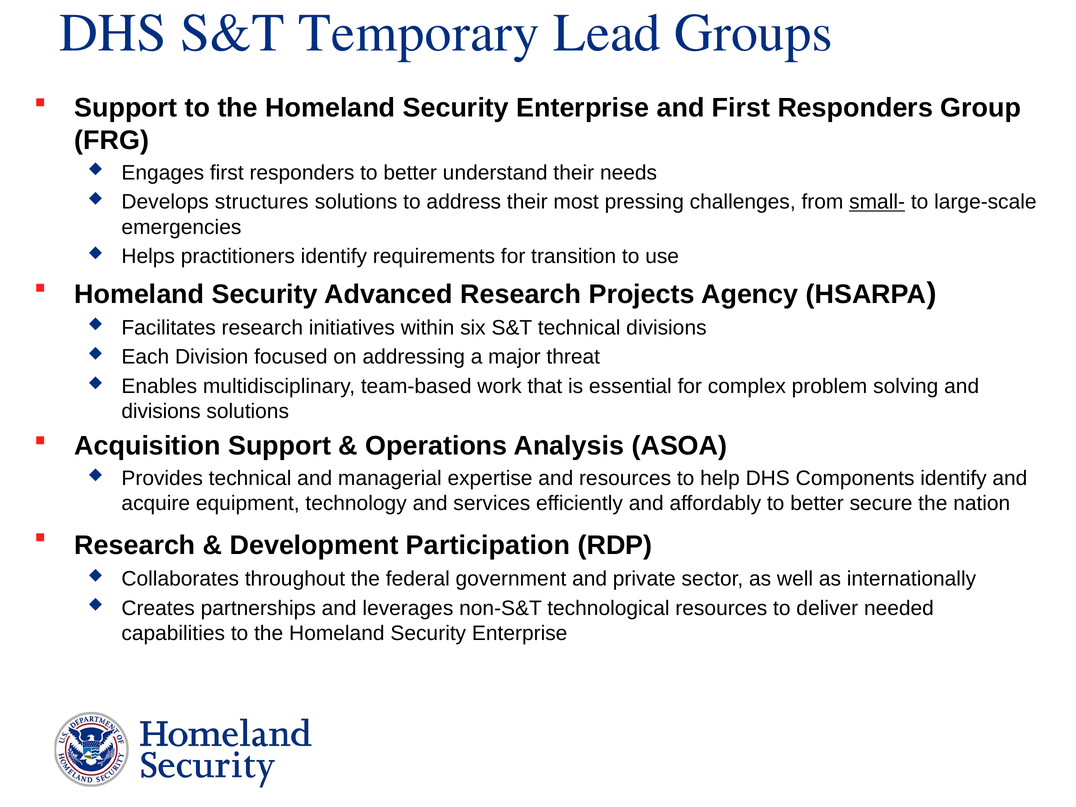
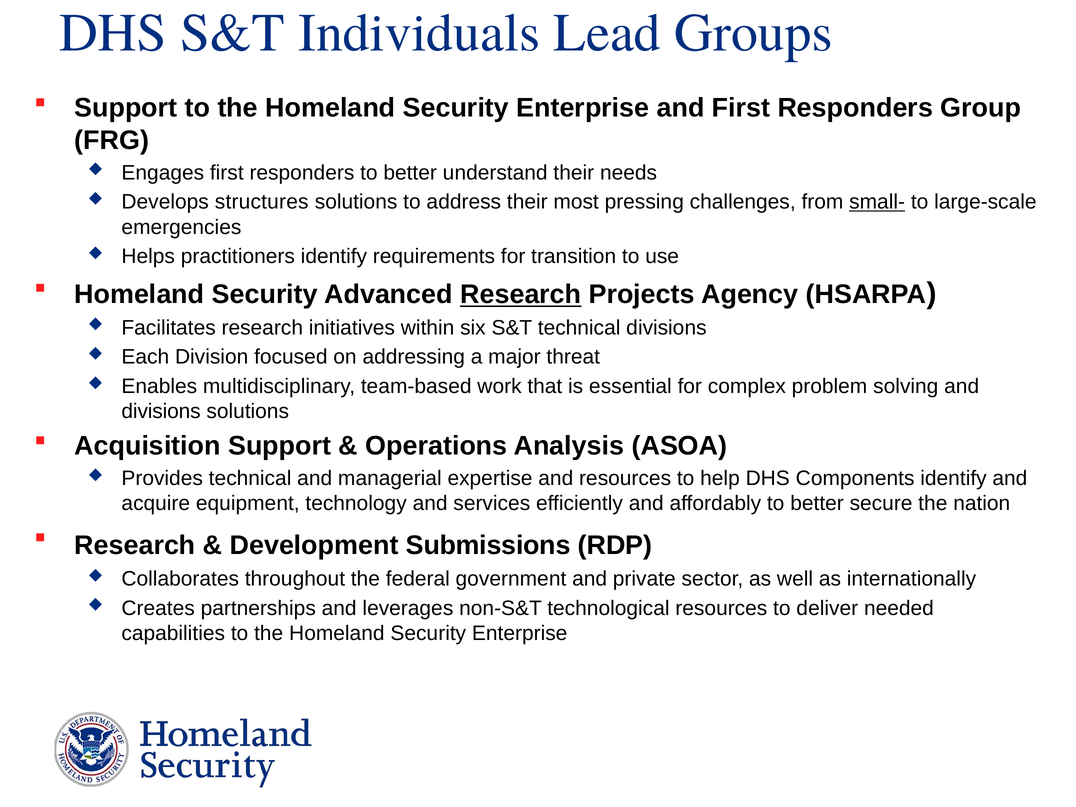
Temporary: Temporary -> Individuals (419, 33)
Research underline: none -> present (521, 295)
Participation: Participation -> Submissions (488, 545)
